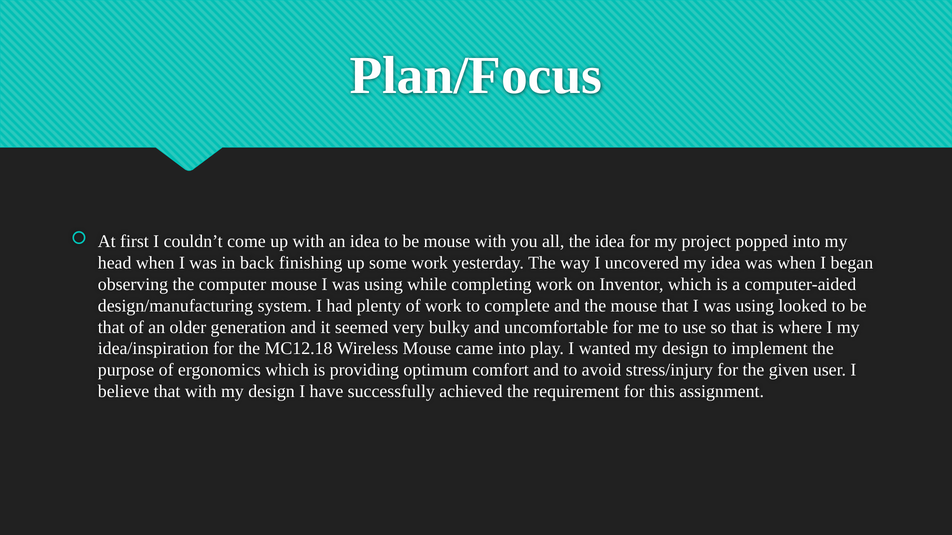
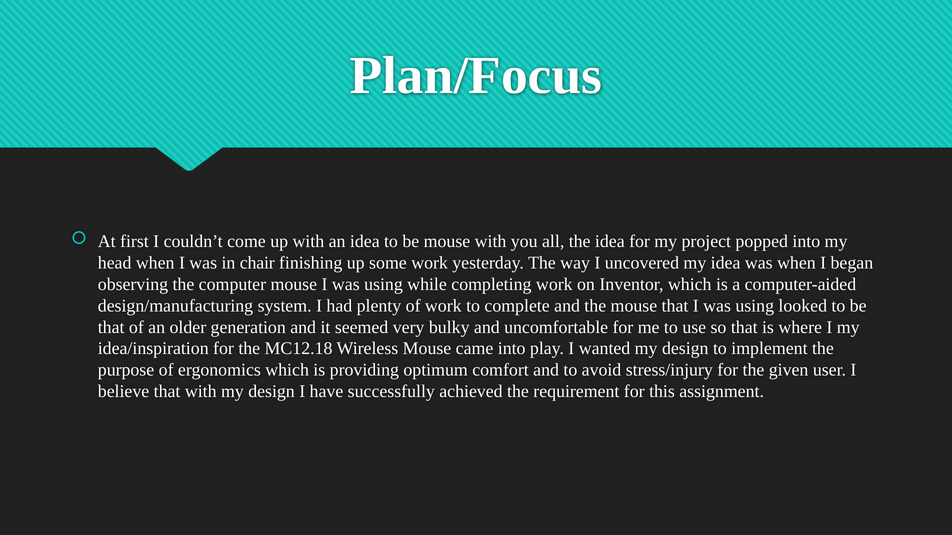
back: back -> chair (257, 263)
